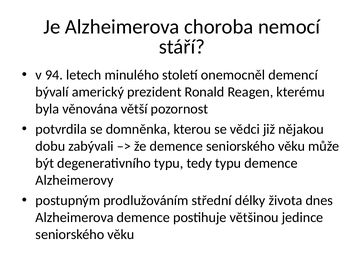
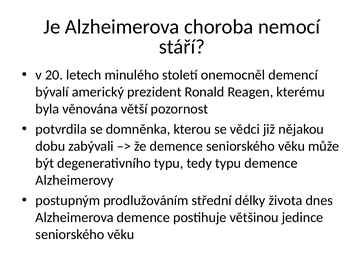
94: 94 -> 20 (54, 75)
